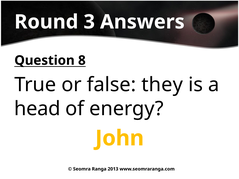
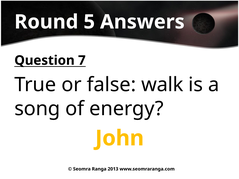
3: 3 -> 5 (89, 22)
8: 8 -> 7 (82, 60)
they: they -> walk (162, 85)
head: head -> song (37, 109)
